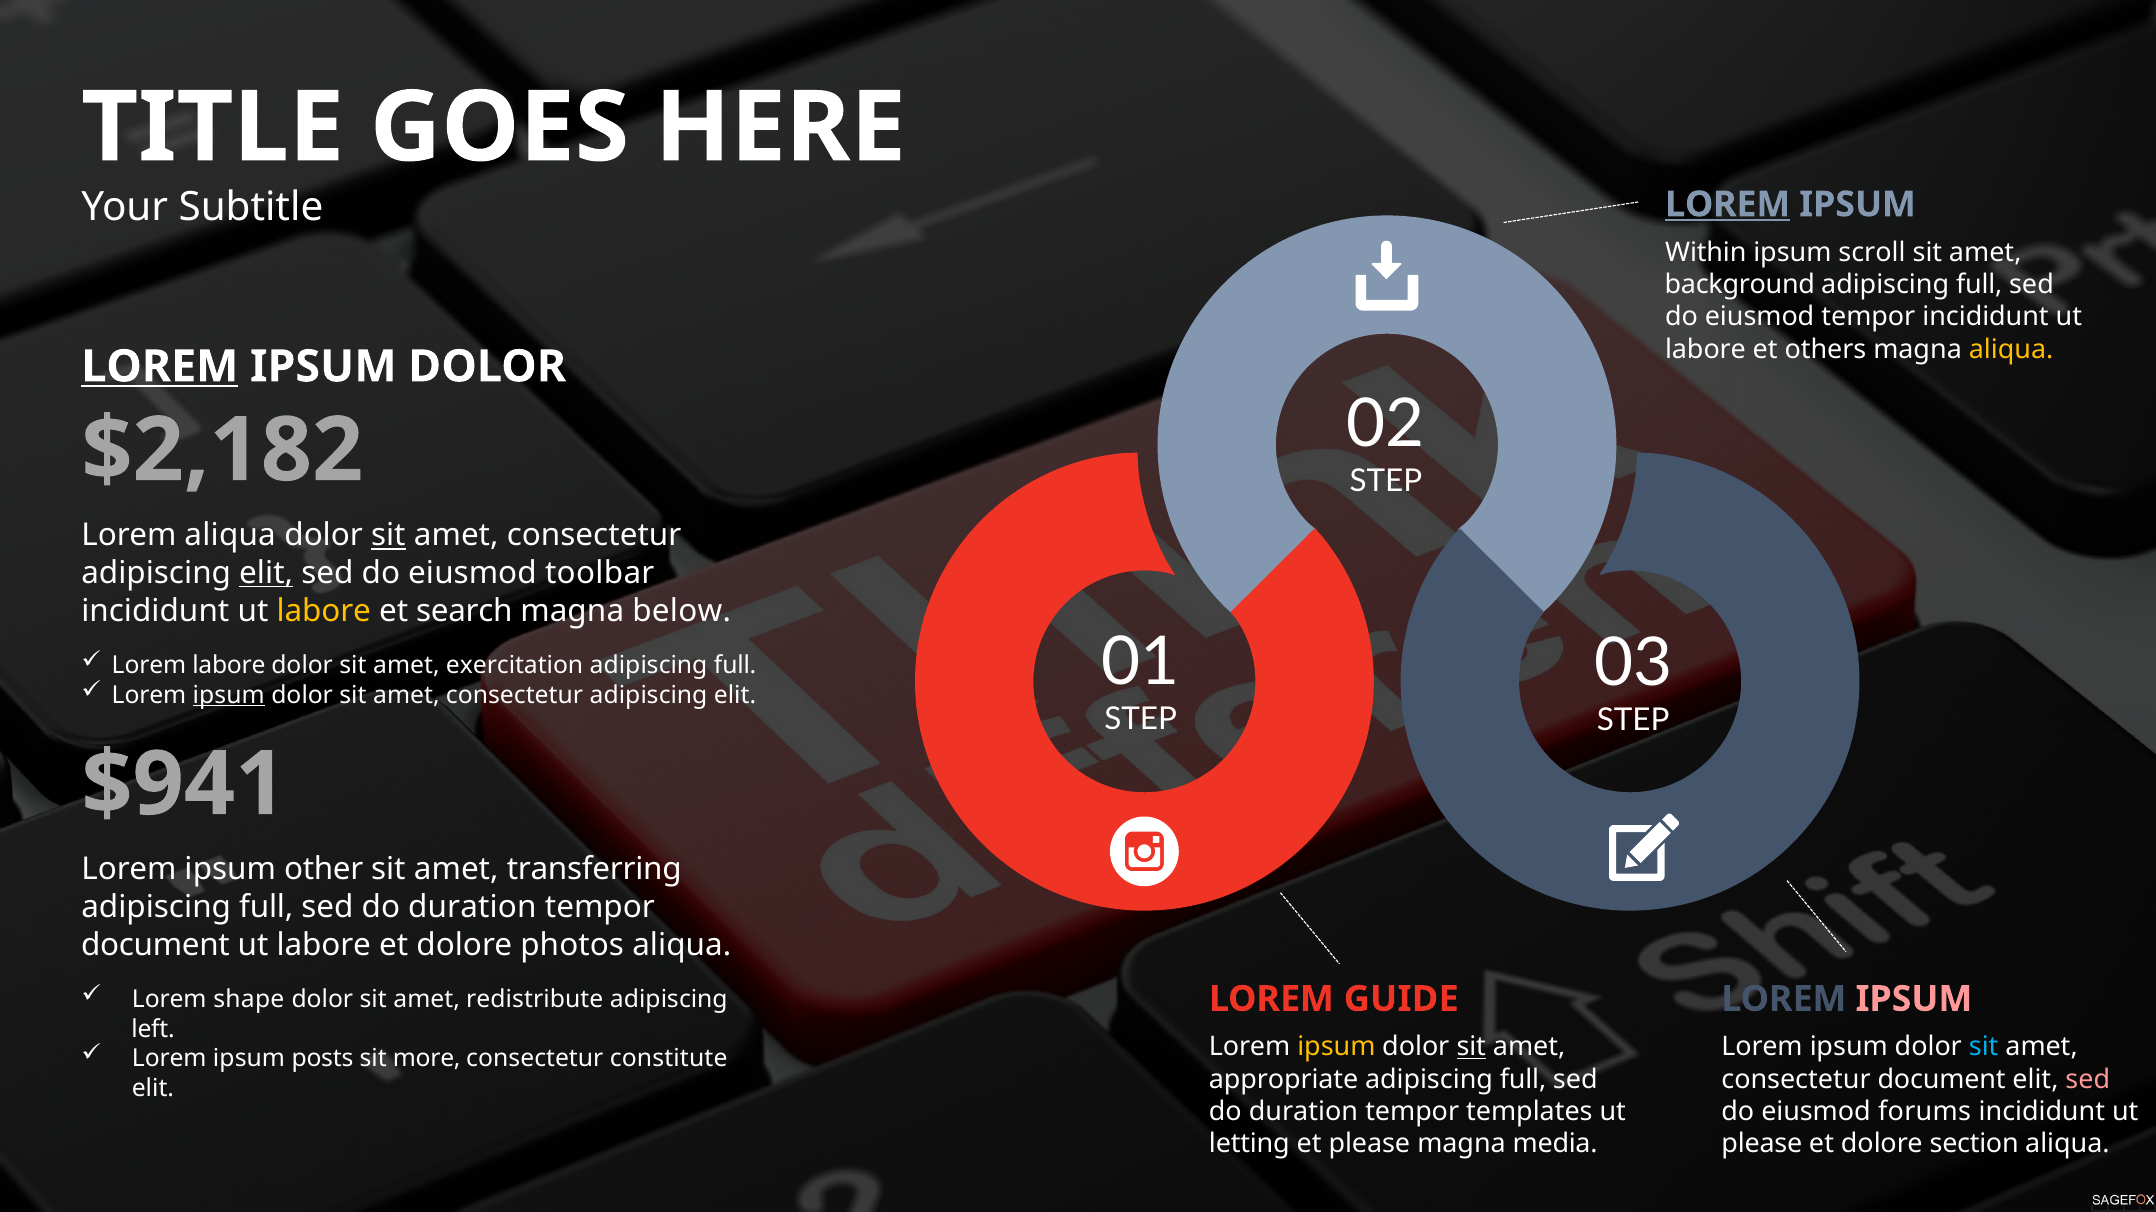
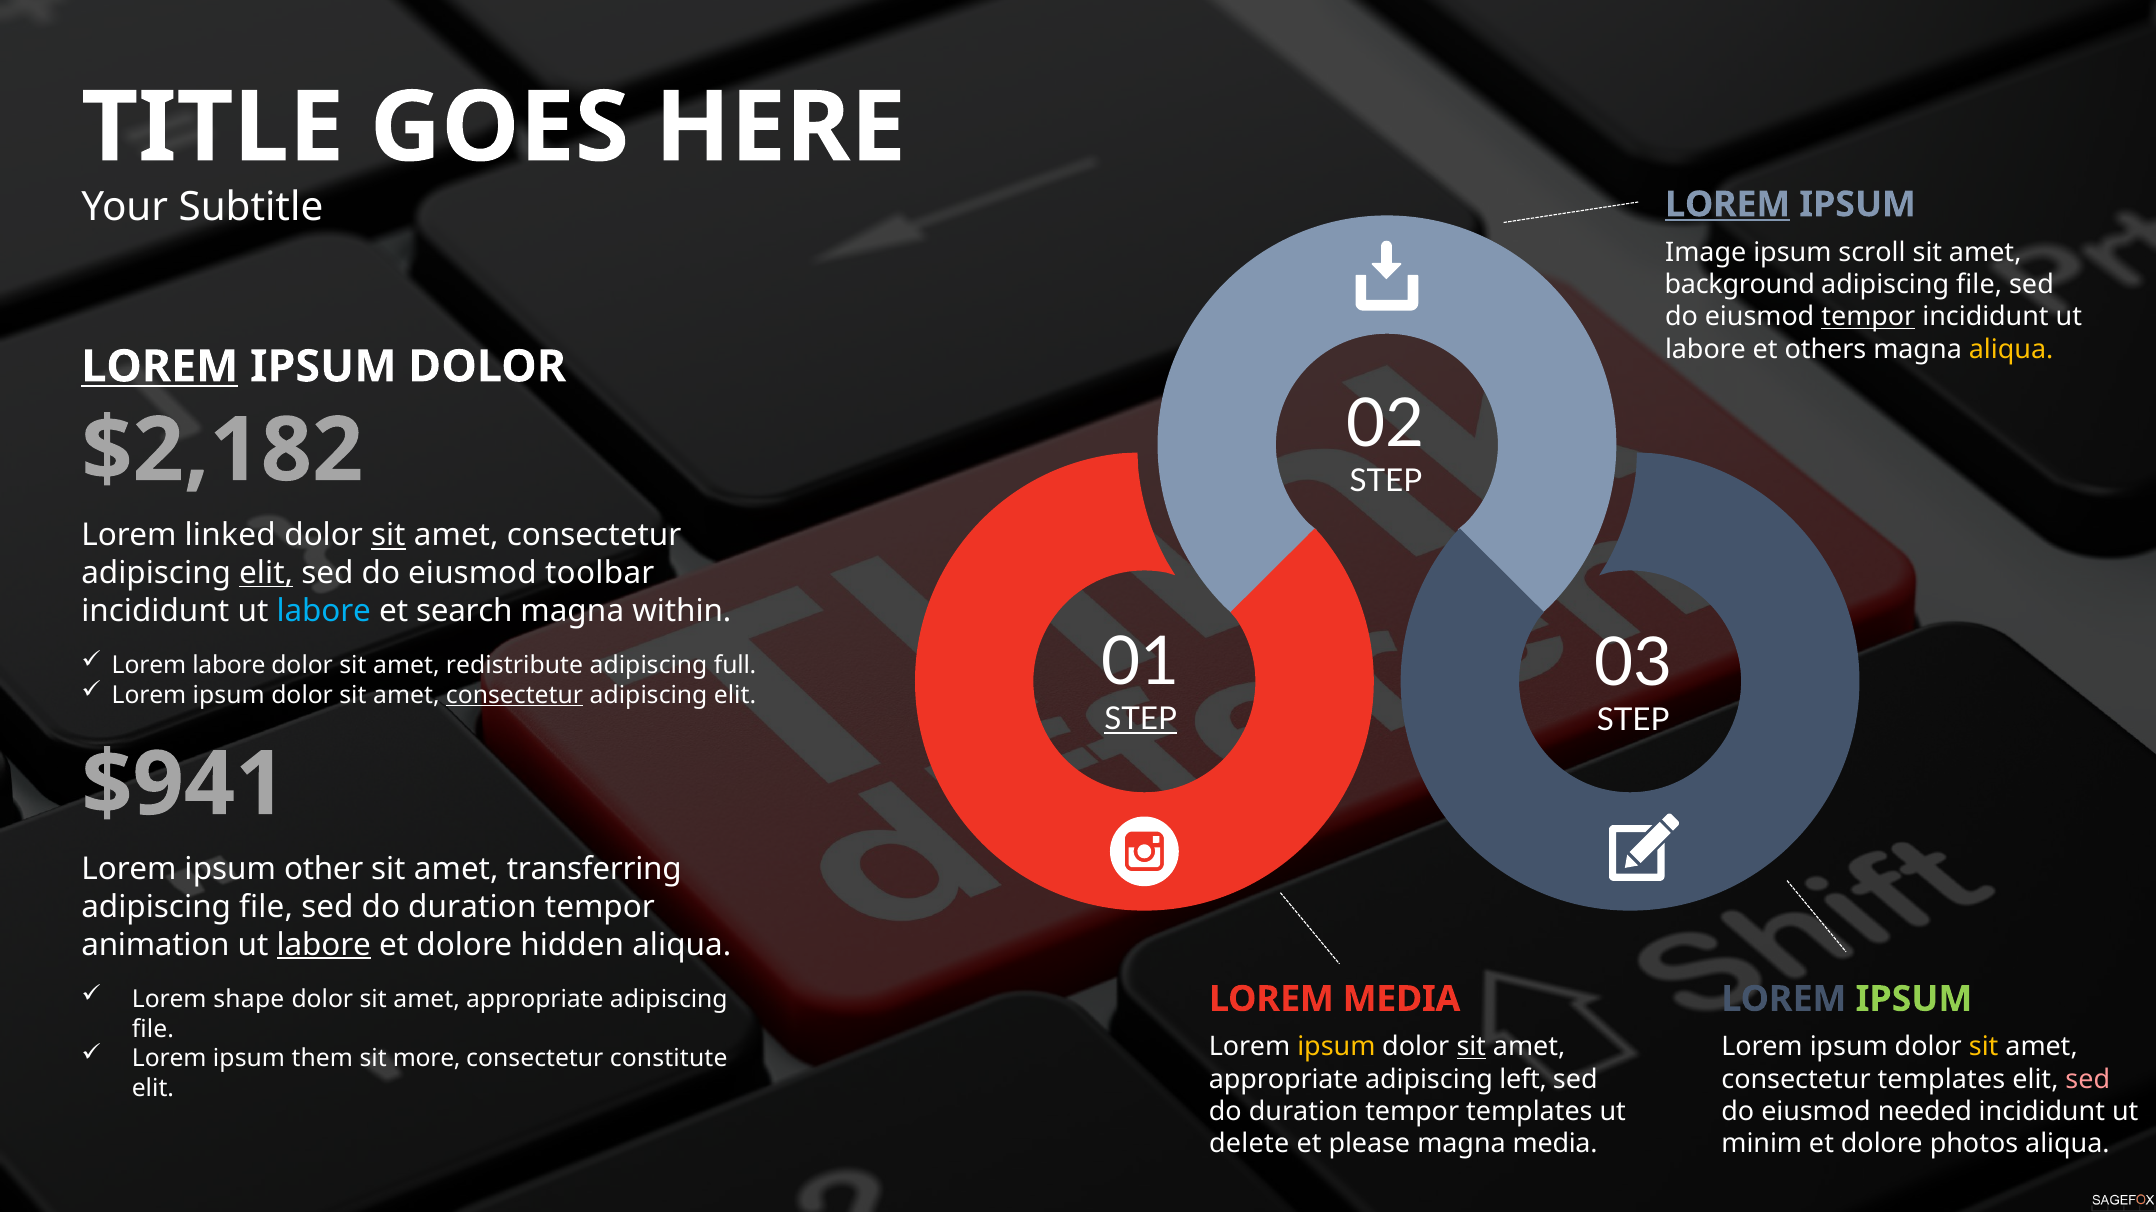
Within: Within -> Image (1706, 252)
full: full -> file (1979, 285)
tempor underline: none -> present (1868, 317)
Lorem aliqua: aliqua -> linked (230, 536)
labore colour: yellow -> light blue (324, 611)
below: below -> within (682, 611)
exercitation: exercitation -> redistribute (515, 666)
ipsum underline: present -> none (229, 696)
consectetur underline: none -> present (515, 696)
STEP underline: none -> present (1141, 720)
full: full -> file (266, 908)
document: document -> animation (155, 945)
labore underline: none -> present (324, 945)
photos: photos -> hidden (572, 945)
redistribute: redistribute -> appropriate (535, 1000)
LOREM GUIDE: GUIDE -> MEDIA (1402, 1000)
IPSUM colour: pink -> light green (1914, 1000)
left: left -> file (153, 1030)
sit colour: light blue -> yellow (1984, 1047)
posts: posts -> them (322, 1059)
full: full -> left (1523, 1080)
consectetur document: document -> templates (1941, 1080)
forums: forums -> needed (1925, 1112)
letting: letting -> delete (1249, 1144)
please: please -> minim (1762, 1144)
section: section -> photos (1974, 1144)
